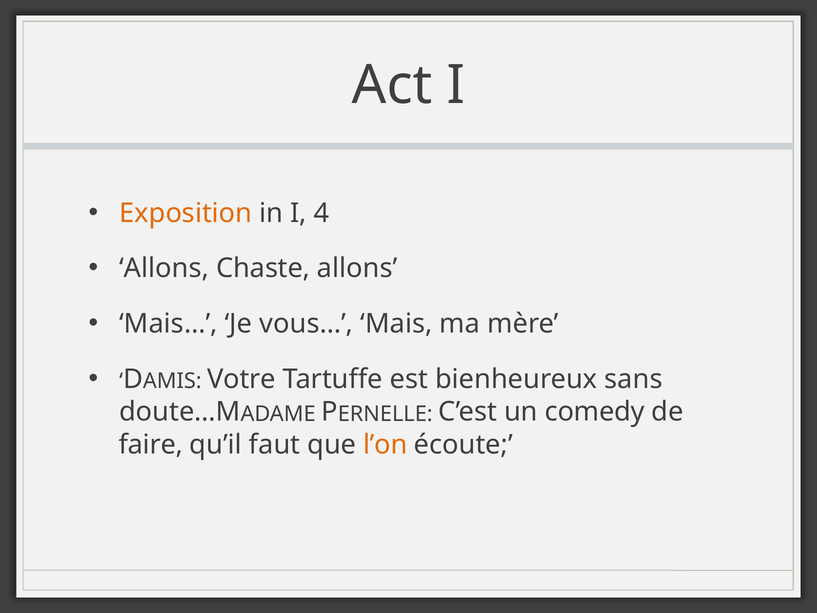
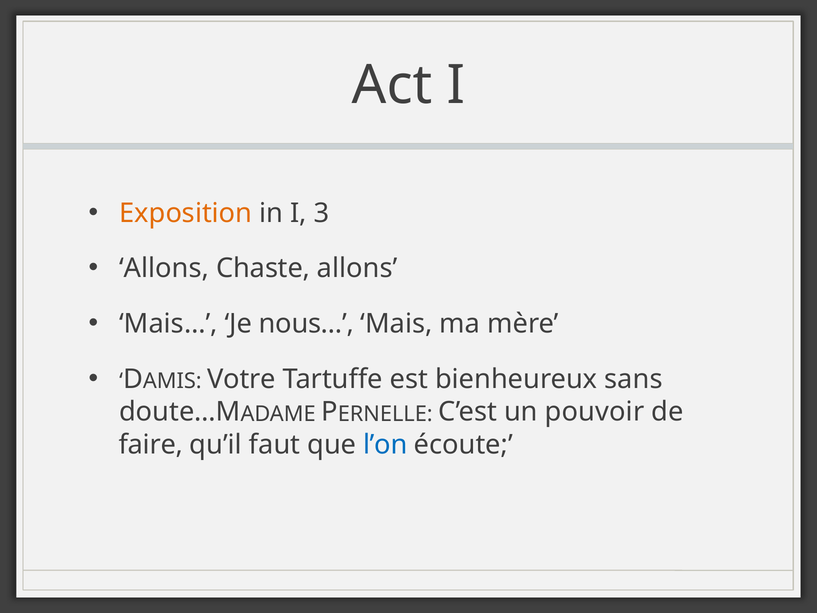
4: 4 -> 3 (321, 213)
vous…: vous… -> nous… (306, 324)
comedy: comedy -> pouvoir (595, 412)
l’on colour: orange -> blue (385, 445)
